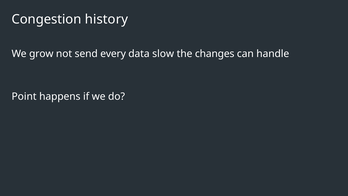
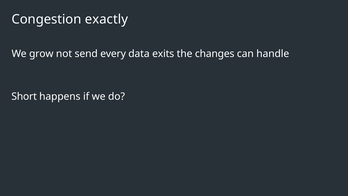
history: history -> exactly (106, 19)
slow: slow -> exits (163, 54)
Point: Point -> Short (24, 96)
